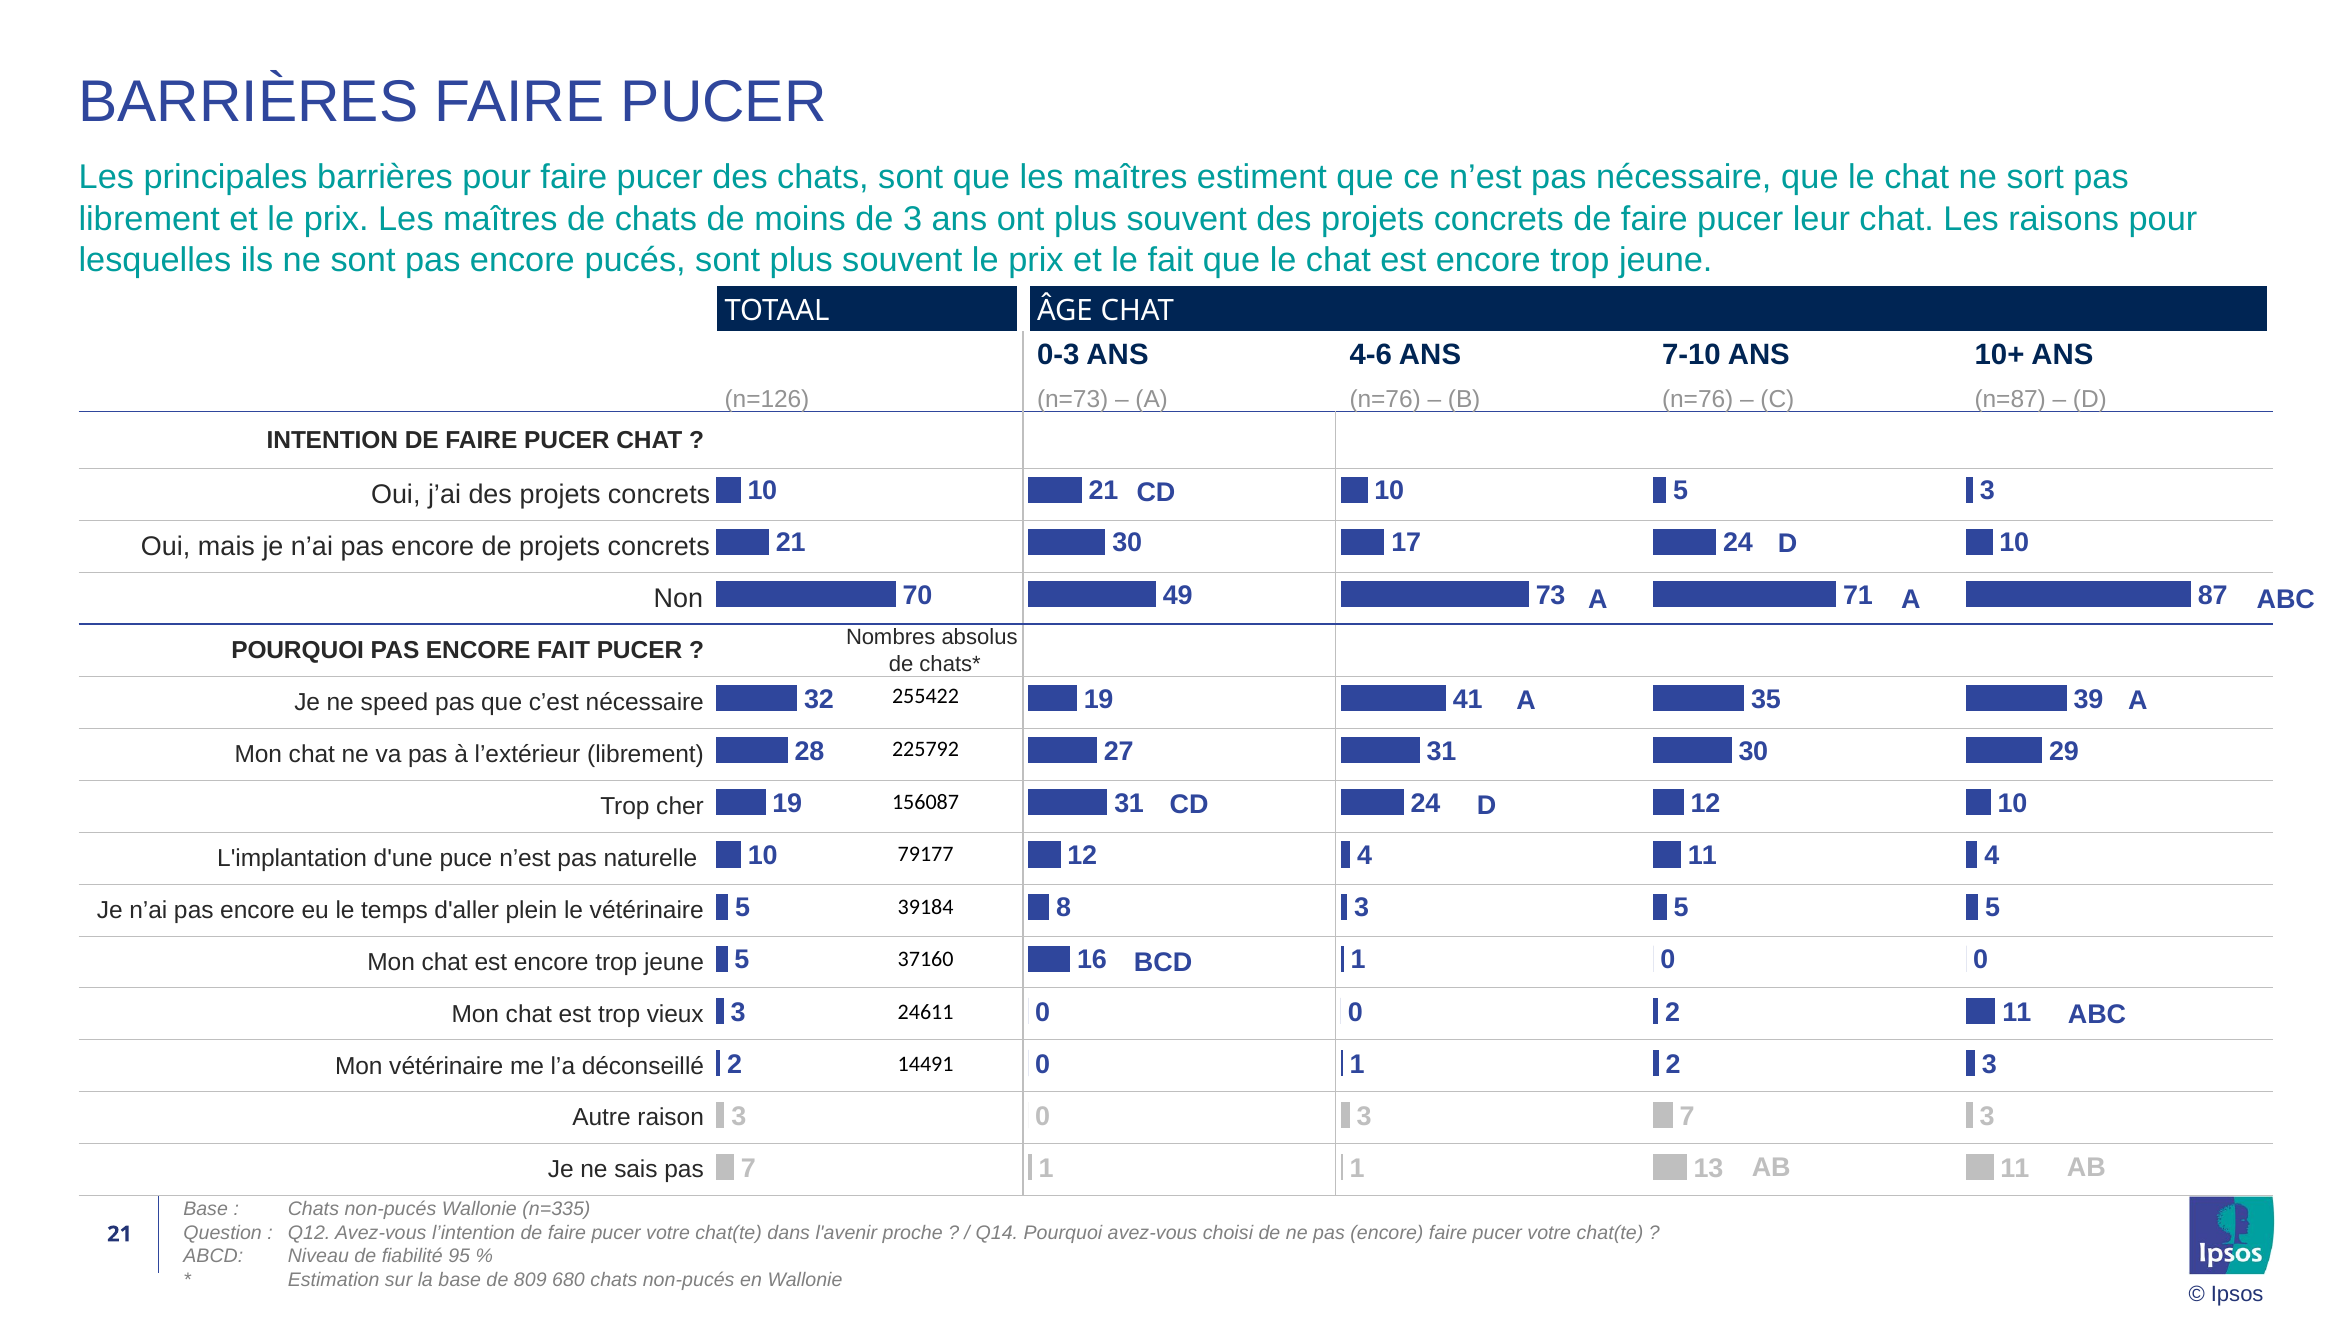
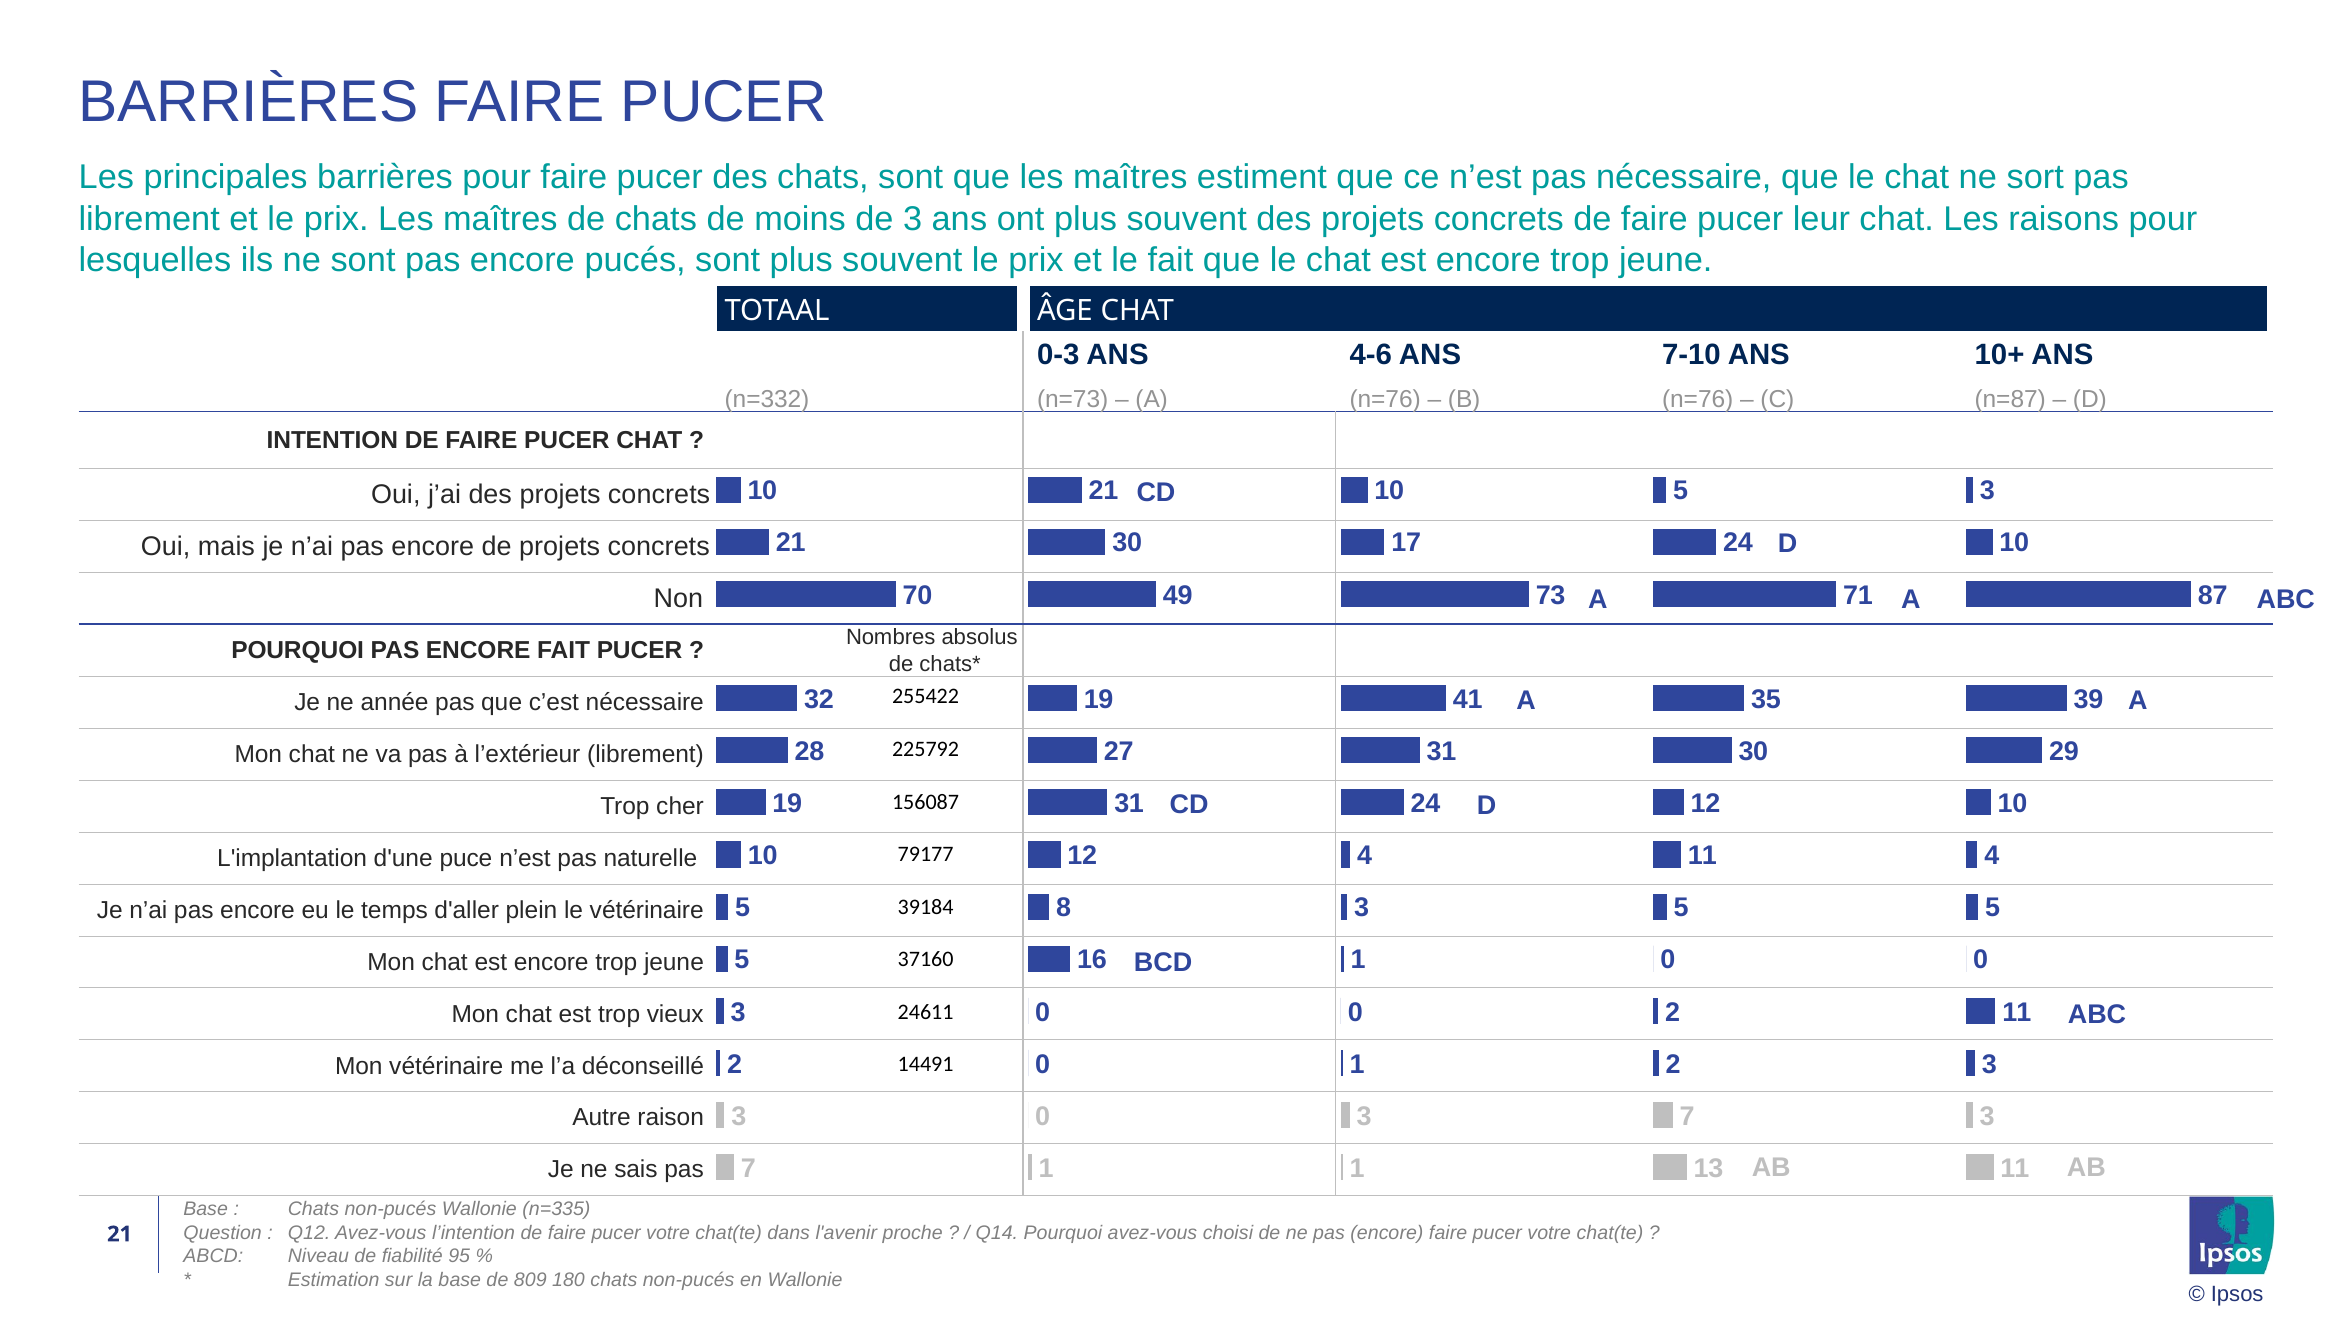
n=126: n=126 -> n=332 (767, 399)
speed: speed -> année (395, 702)
680: 680 -> 180 (569, 1280)
